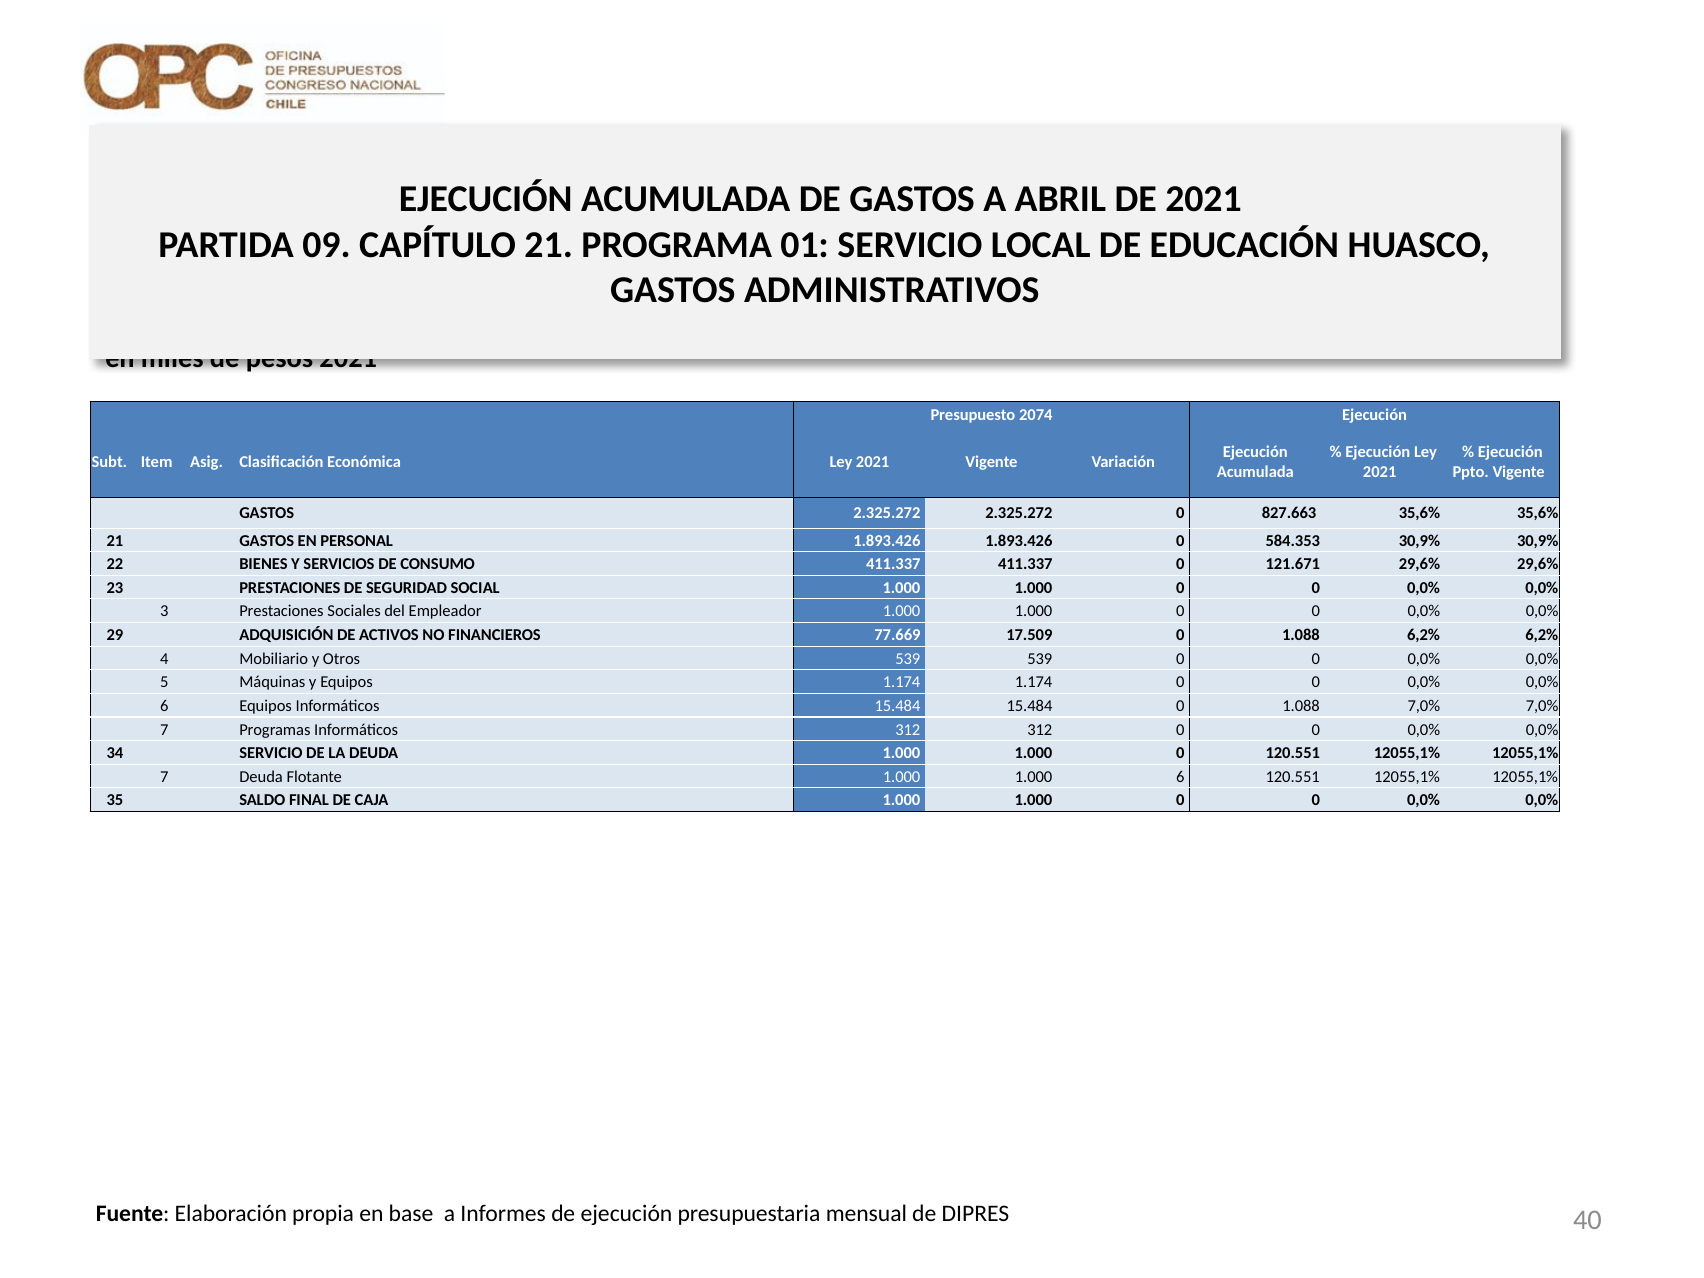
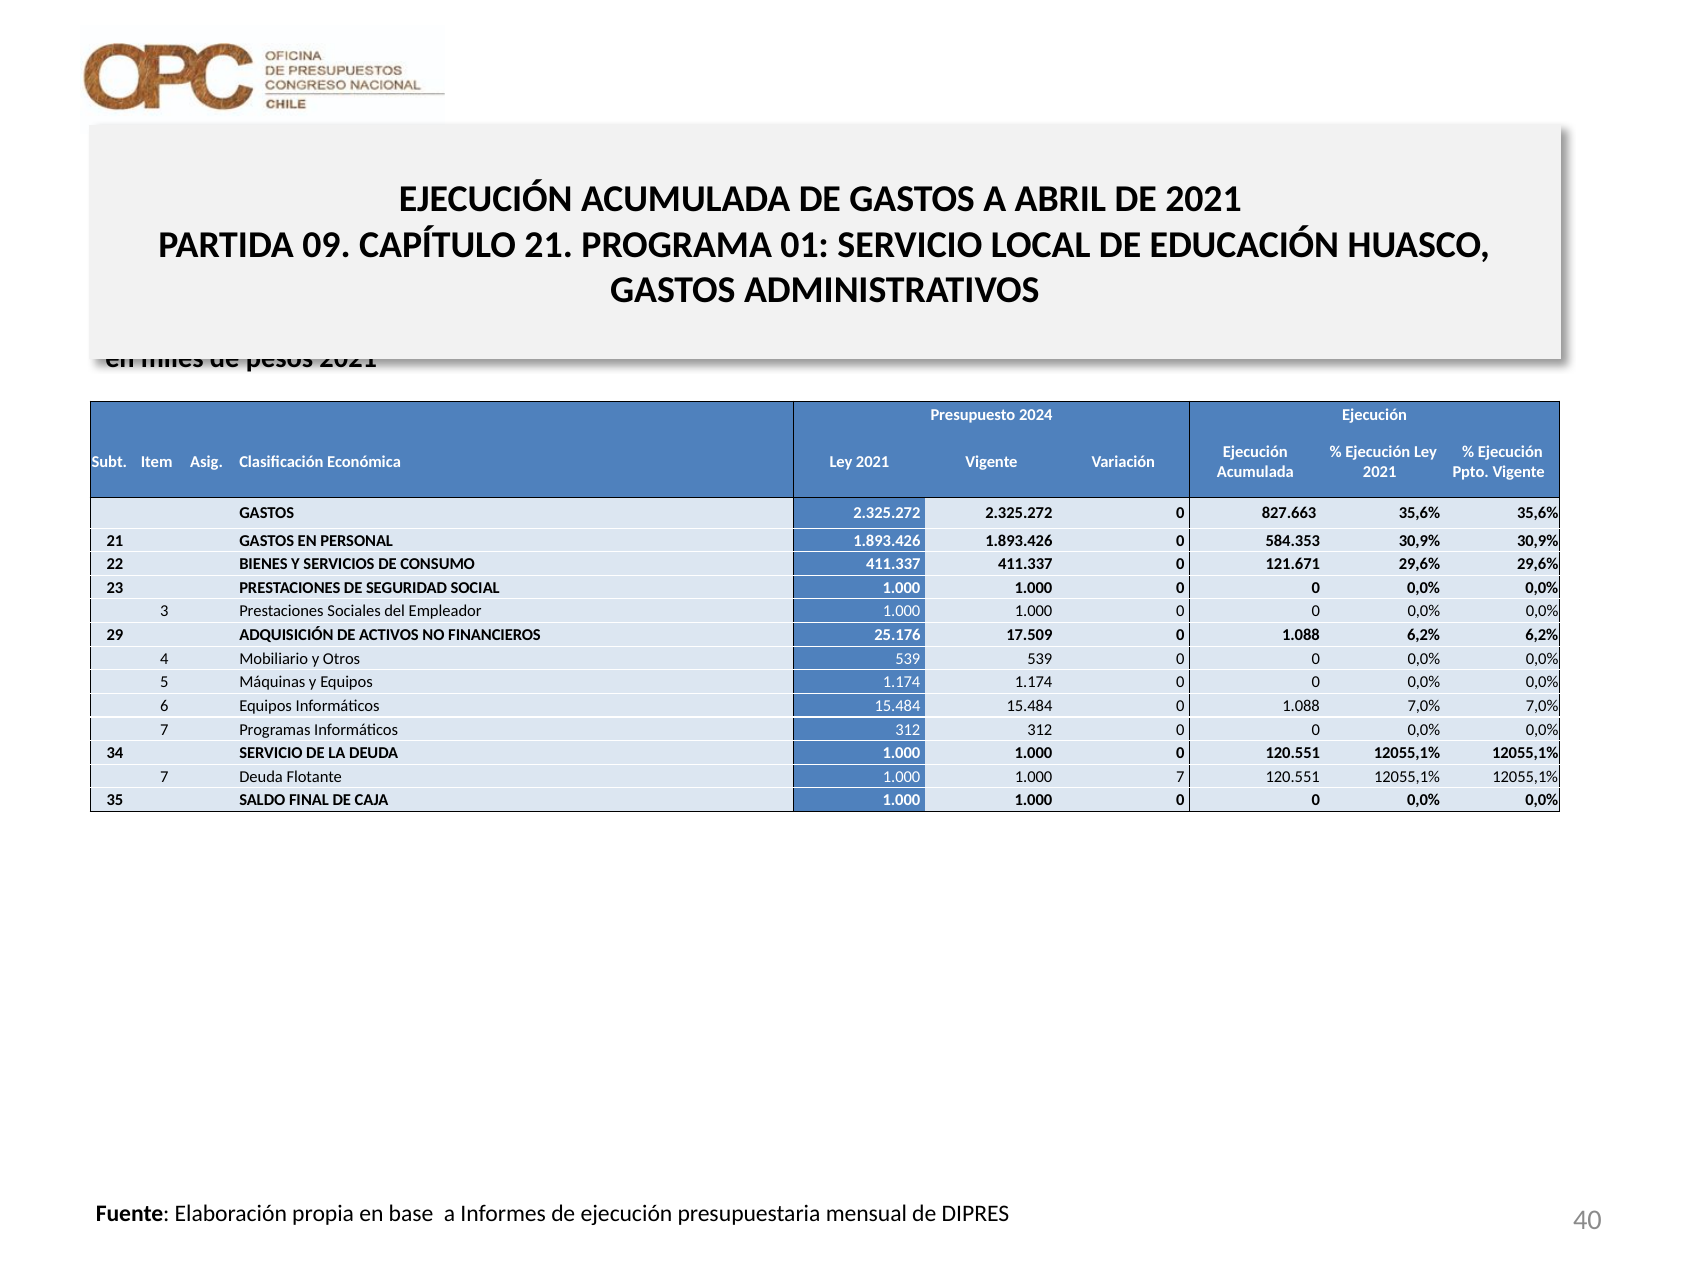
2074: 2074 -> 2024 (1036, 415)
77.669: 77.669 -> 25.176 (897, 635)
1.000 6: 6 -> 7 (1180, 777)
